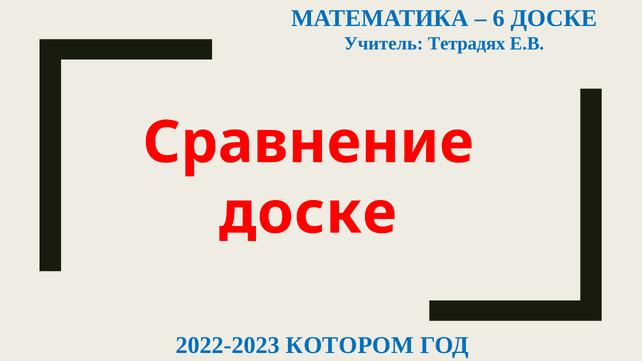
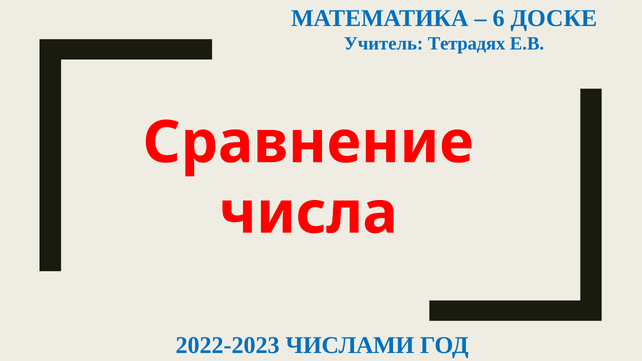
доске: доске -> числа (308, 213)
КОТОРОМ: КОТОРОМ -> ЧИСЛАМИ (350, 346)
